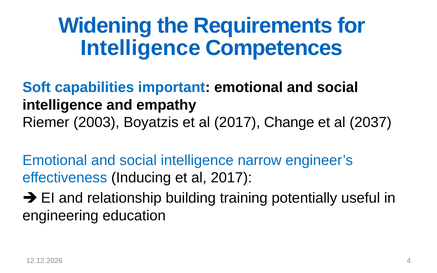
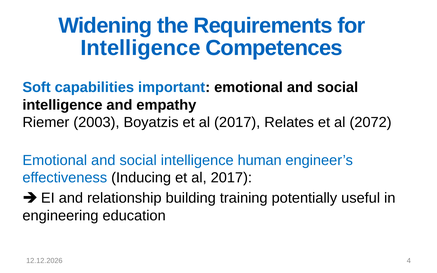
Change: Change -> Relates (289, 123)
2037: 2037 -> 2072 (371, 123)
narrow: narrow -> human (260, 160)
